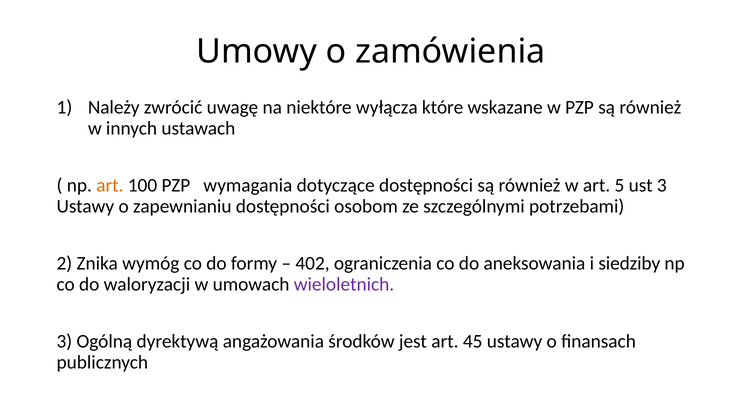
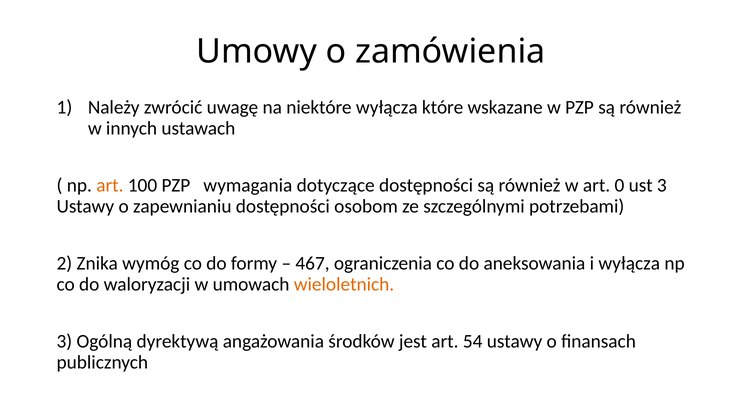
5: 5 -> 0 (619, 186)
402: 402 -> 467 (313, 264)
i siedziby: siedziby -> wyłącza (629, 264)
wieloletnich colour: purple -> orange (344, 285)
45: 45 -> 54 (473, 342)
